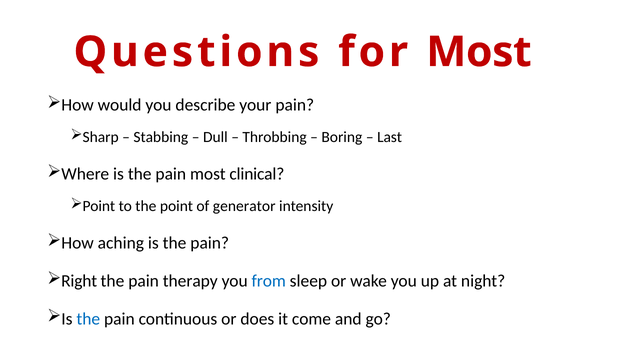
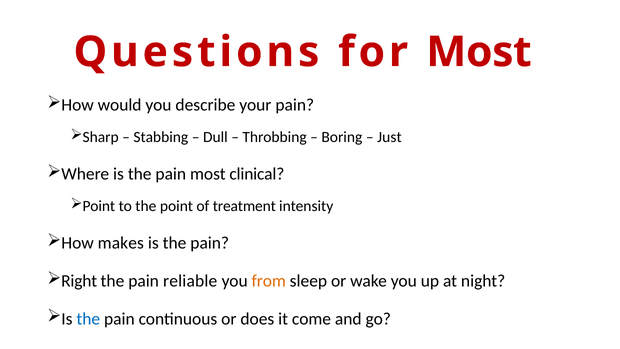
Last: Last -> Just (389, 137)
generator: generator -> treatment (244, 206)
aching: aching -> makes (121, 243)
therapy: therapy -> reliable (190, 281)
from colour: blue -> orange (269, 281)
